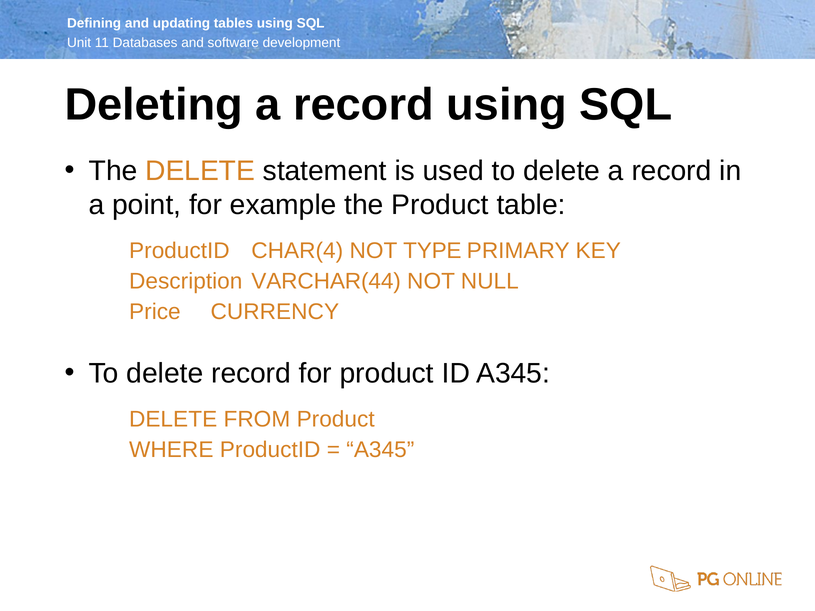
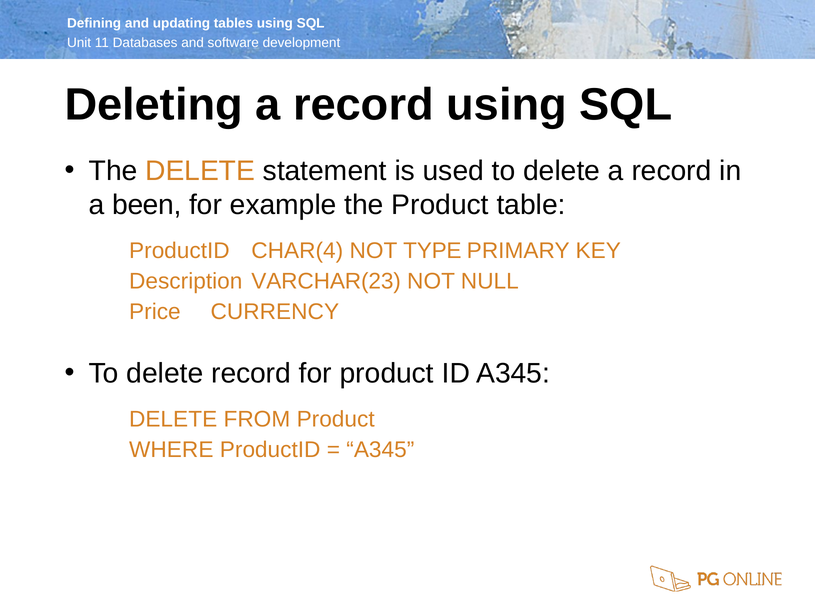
point: point -> been (147, 205)
VARCHAR(44: VARCHAR(44 -> VARCHAR(23 (326, 281)
